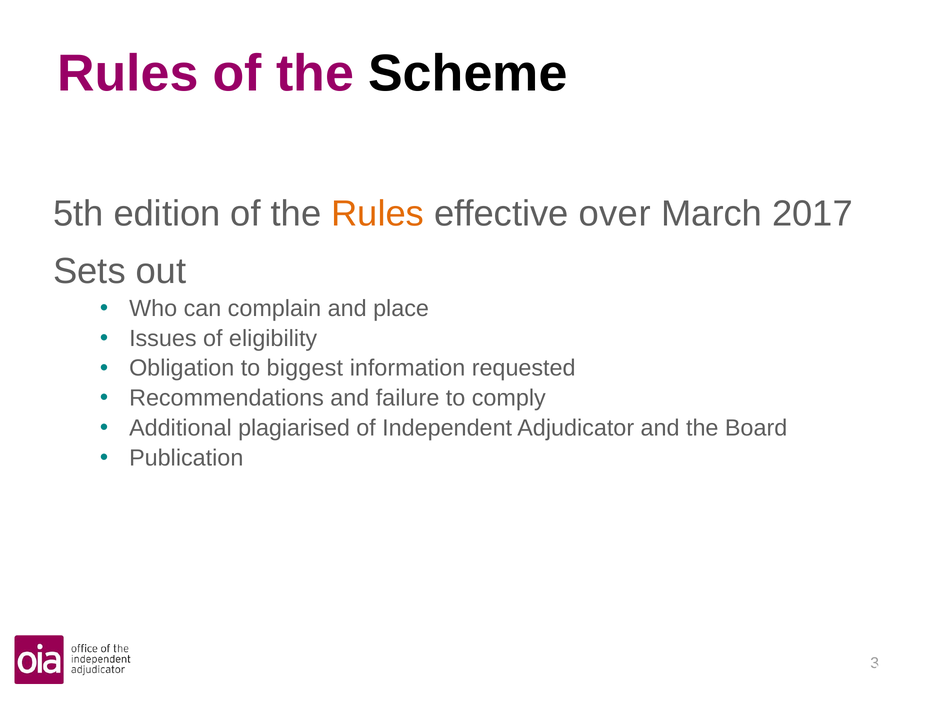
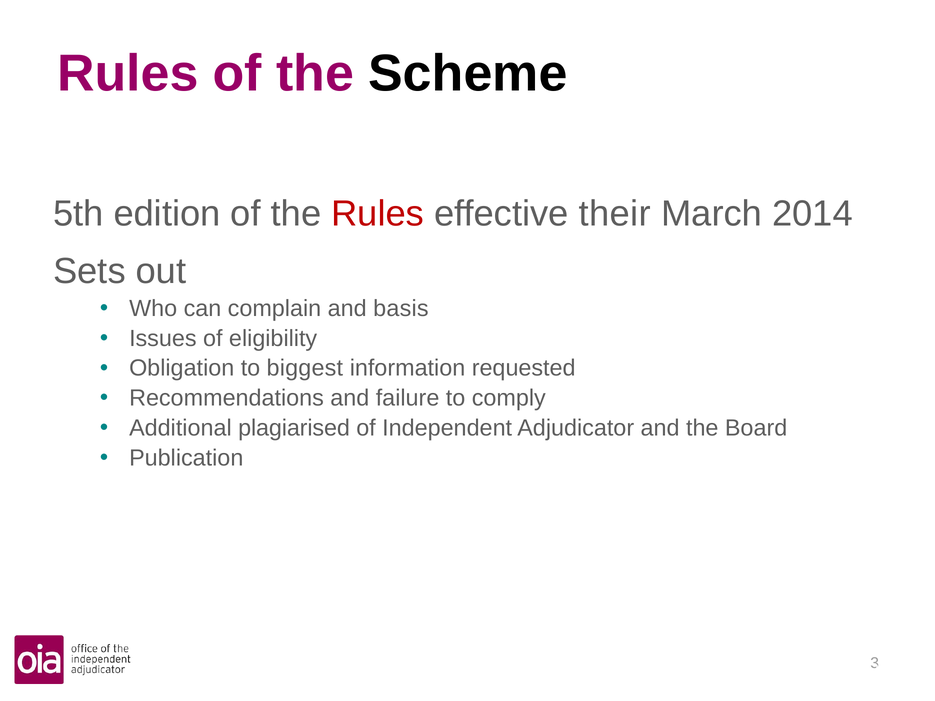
Rules colour: orange -> red (378, 214)
over: over -> their (615, 214)
2017: 2017 -> 2014 (812, 214)
place: place -> basis (401, 308)
